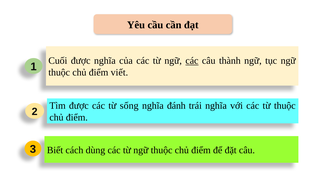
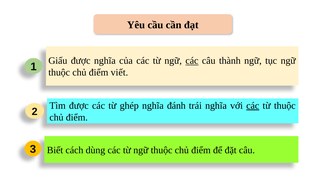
Cuối: Cuối -> Giấu (58, 61)
sống: sống -> ghép (129, 106)
các underline: none -> present (253, 106)
